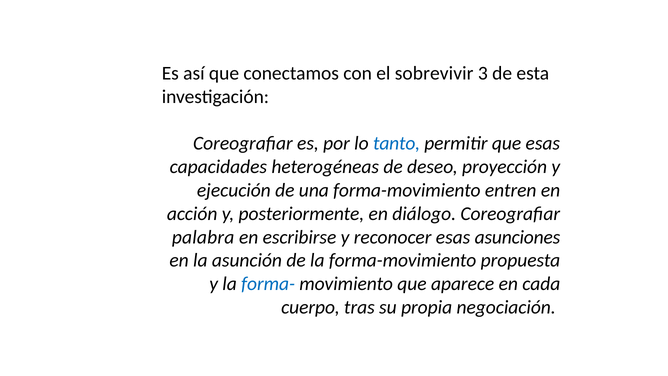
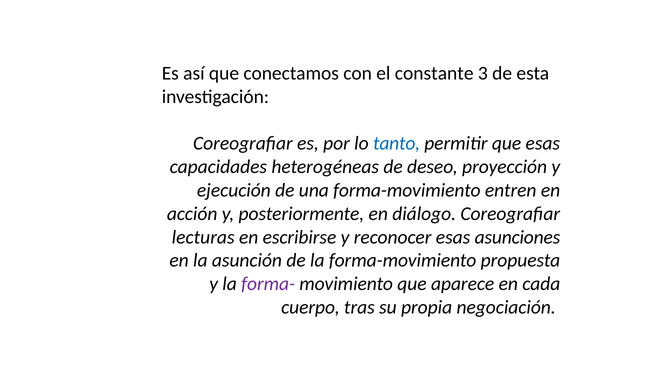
sobrevivir: sobrevivir -> constante (434, 73)
palabra: palabra -> lecturas (203, 237)
forma- colour: blue -> purple (268, 284)
